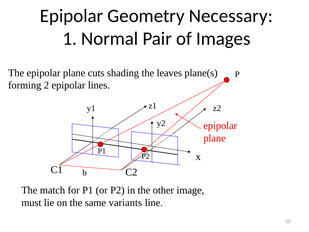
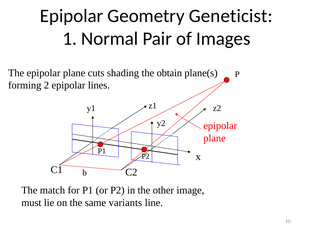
Necessary: Necessary -> Geneticist (231, 16)
leaves: leaves -> obtain (169, 73)
